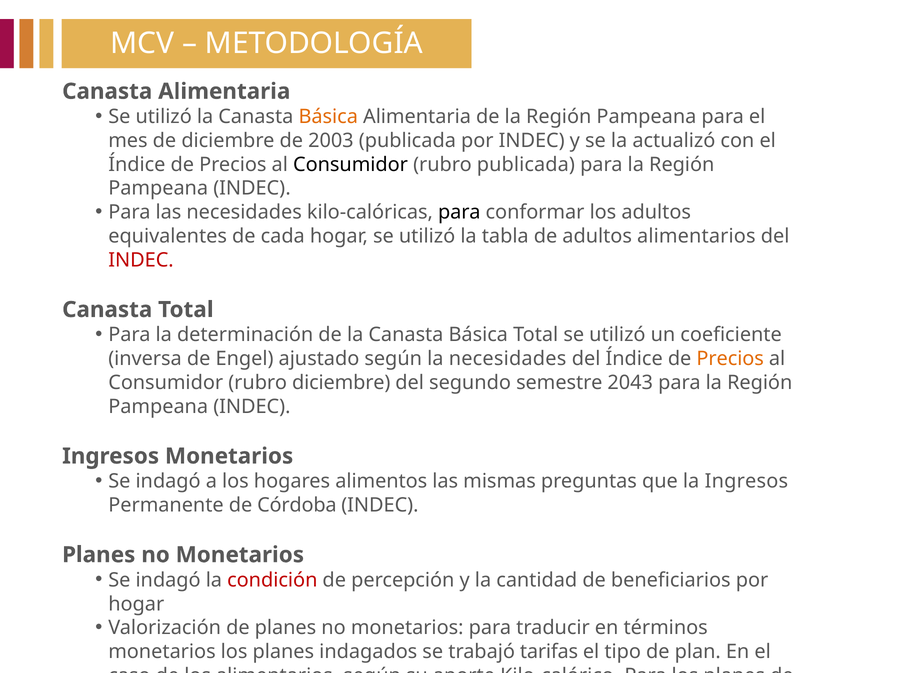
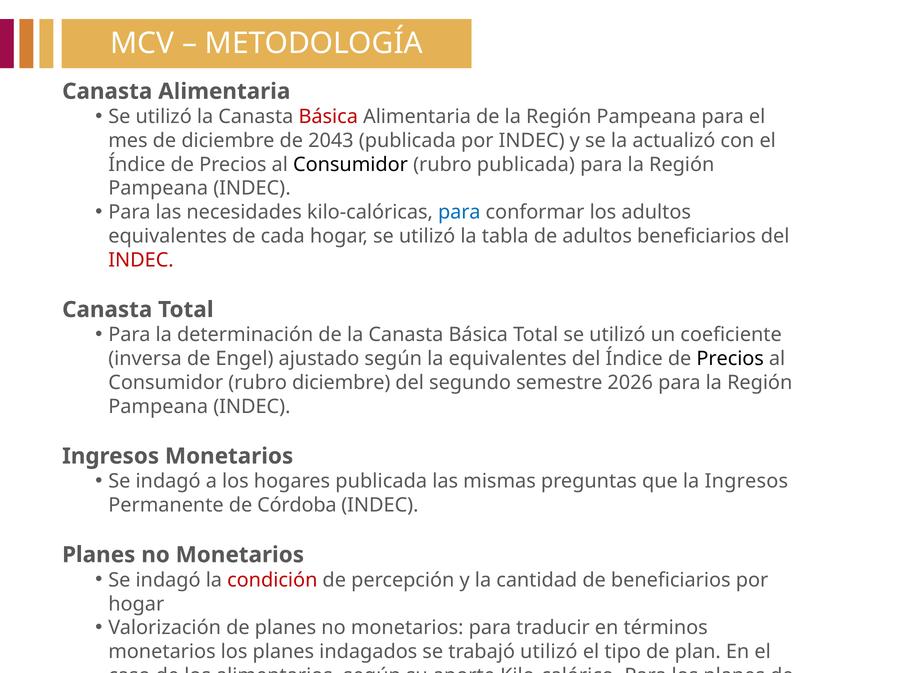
Básica colour: orange -> red (328, 117)
2003: 2003 -> 2043 (331, 141)
para colour: black -> blue (459, 212)
adultos alimentarios: alimentarios -> beneficiarios (696, 236)
la necesidades: necesidades -> equivalentes (508, 359)
Precios colour: orange -> black (730, 359)
2043: 2043 -> 2026 (630, 383)
hogares alimentos: alimentos -> publicada (381, 482)
trabajó tarifas: tarifas -> utilizó (549, 652)
